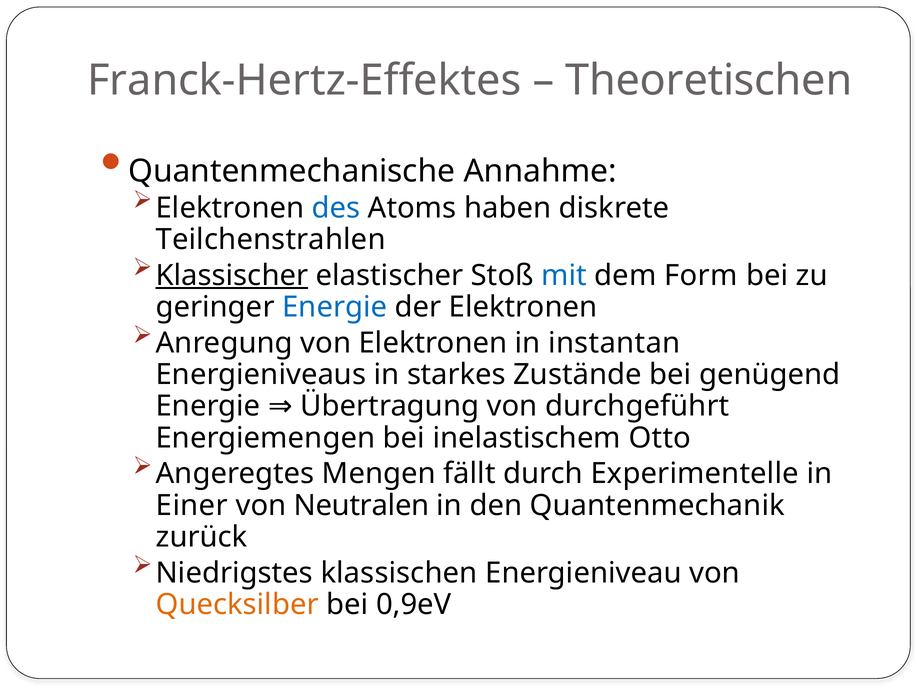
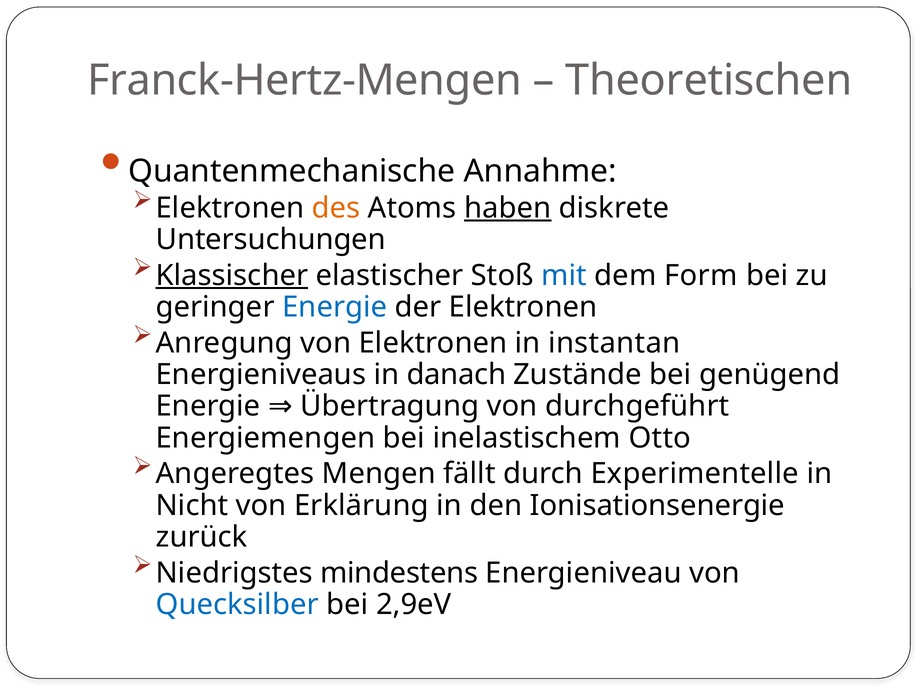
Franck-Hertz-Effektes: Franck-Hertz-Effektes -> Franck-Hertz-Mengen (304, 81)
des colour: blue -> orange (336, 208)
haben underline: none -> present (508, 208)
Teilchenstrahlen: Teilchenstrahlen -> Untersuchungen (271, 240)
starkes: starkes -> danach (456, 375)
Einer: Einer -> Nicht (192, 505)
Neutralen: Neutralen -> Erklärung (361, 505)
Quantenmechanik: Quantenmechanik -> Ionisationsenergie (657, 505)
klassischen: klassischen -> mindestens (399, 573)
Quecksilber colour: orange -> blue (237, 604)
0,9eV: 0,9eV -> 2,9eV (414, 604)
